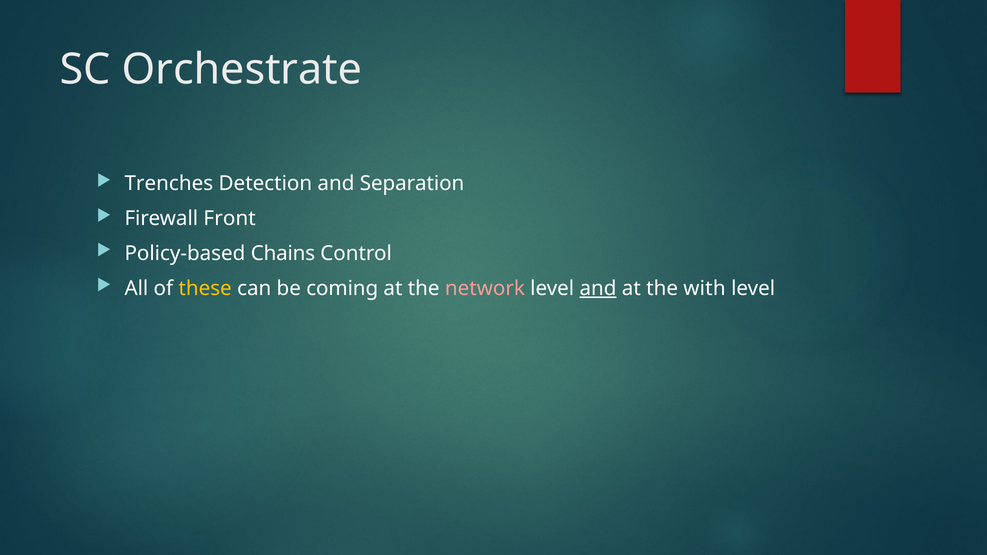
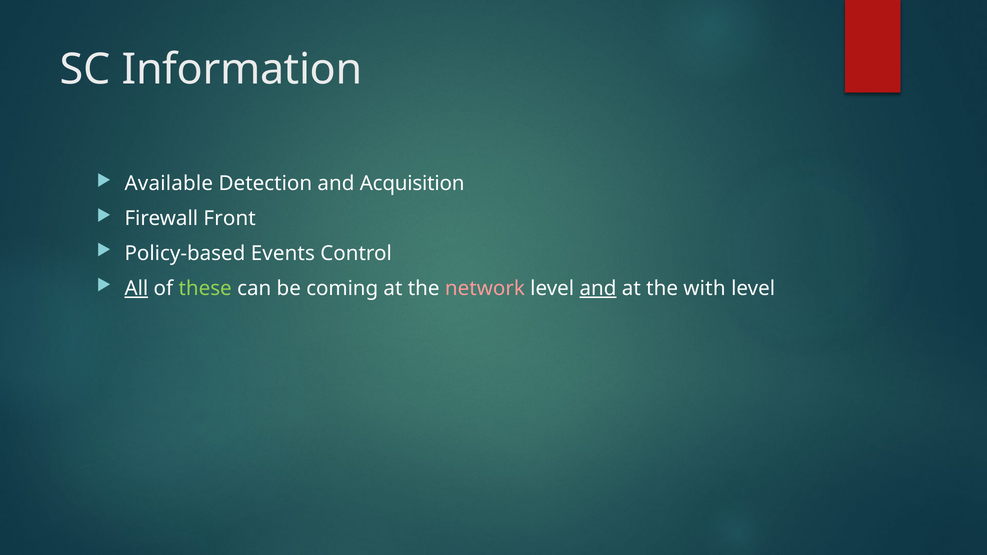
Orchestrate: Orchestrate -> Information (242, 69)
Trenches: Trenches -> Available (169, 184)
Separation: Separation -> Acquisition (412, 184)
Chains: Chains -> Events (283, 254)
All underline: none -> present (136, 289)
these colour: yellow -> light green (205, 289)
